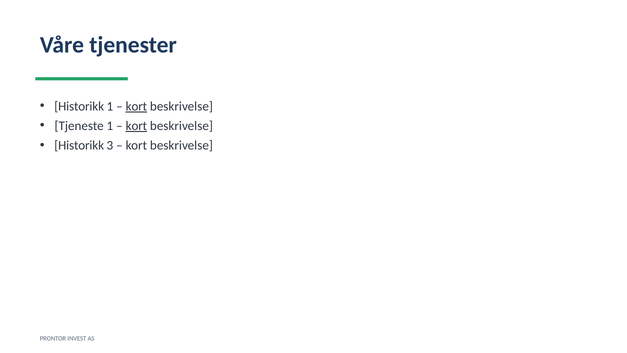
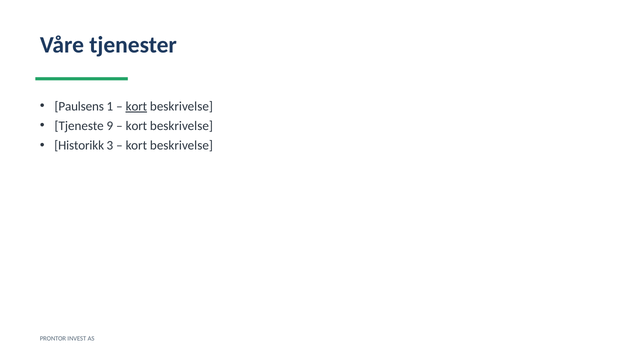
Historikk: Historikk -> Paulsens (79, 106)
Tjeneste 1: 1 -> 9 (110, 126)
kort underline: present -> none (136, 126)
